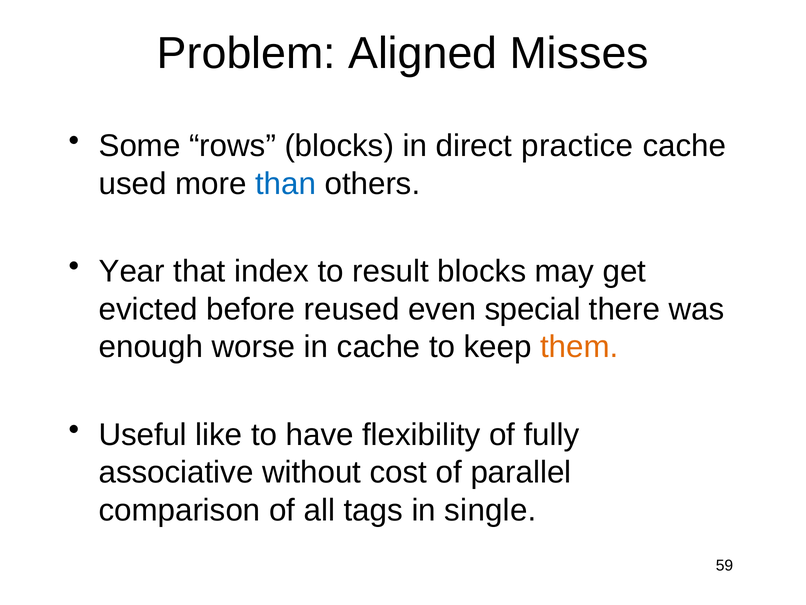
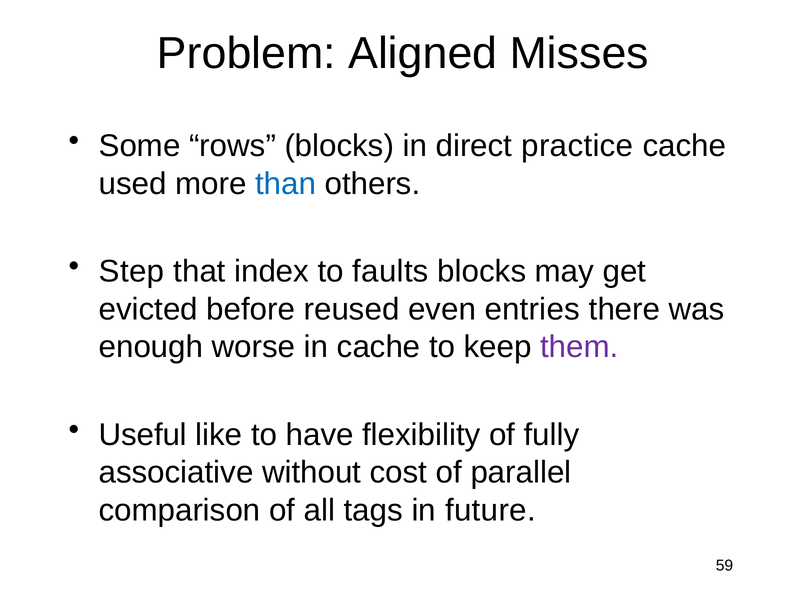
Year: Year -> Step (132, 271)
result: result -> faults (391, 271)
special: special -> entries (532, 309)
them colour: orange -> purple (579, 347)
single: single -> future (490, 510)
